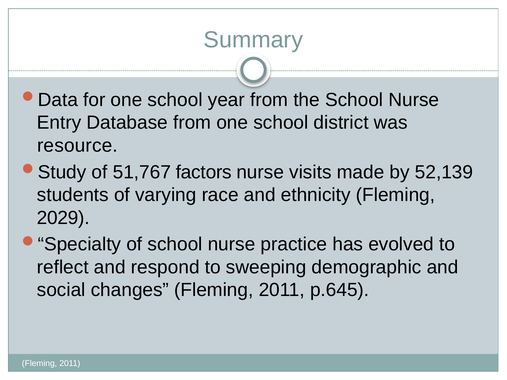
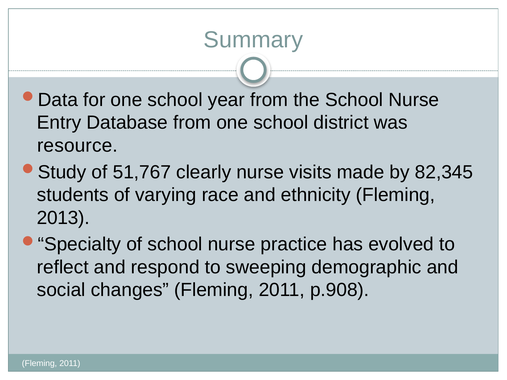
factors: factors -> clearly (204, 172)
52,139: 52,139 -> 82,345 (444, 172)
2029: 2029 -> 2013 (63, 218)
p.645: p.645 -> p.908 (340, 290)
